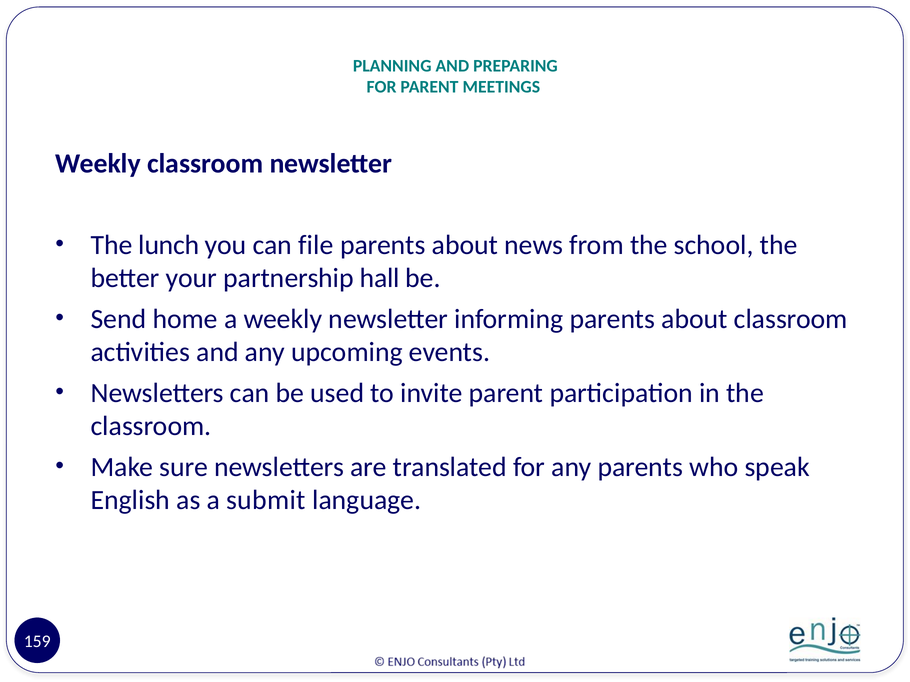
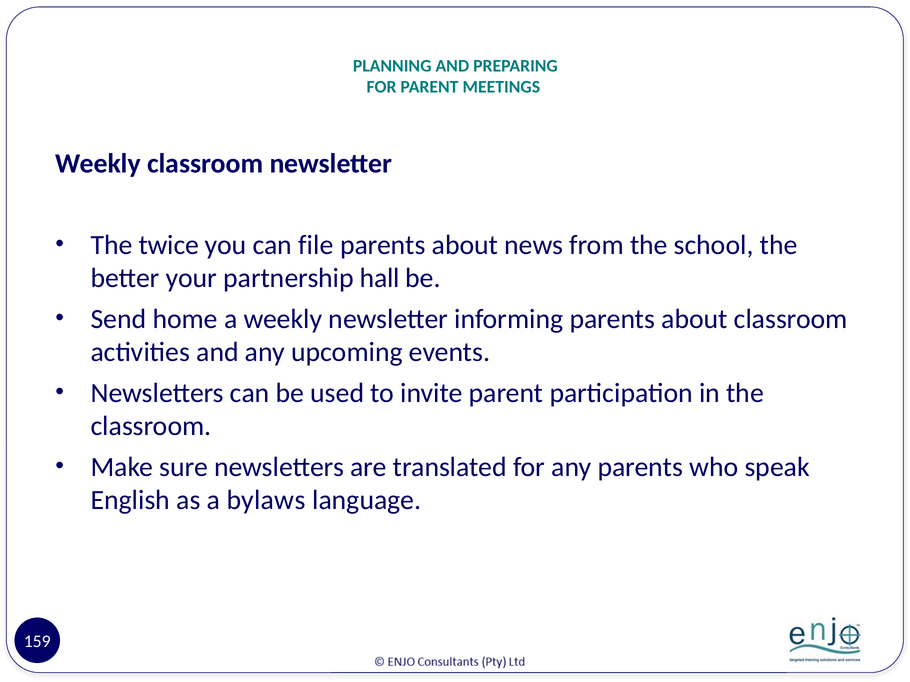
lunch: lunch -> twice (169, 245)
submit: submit -> bylaws (266, 501)
